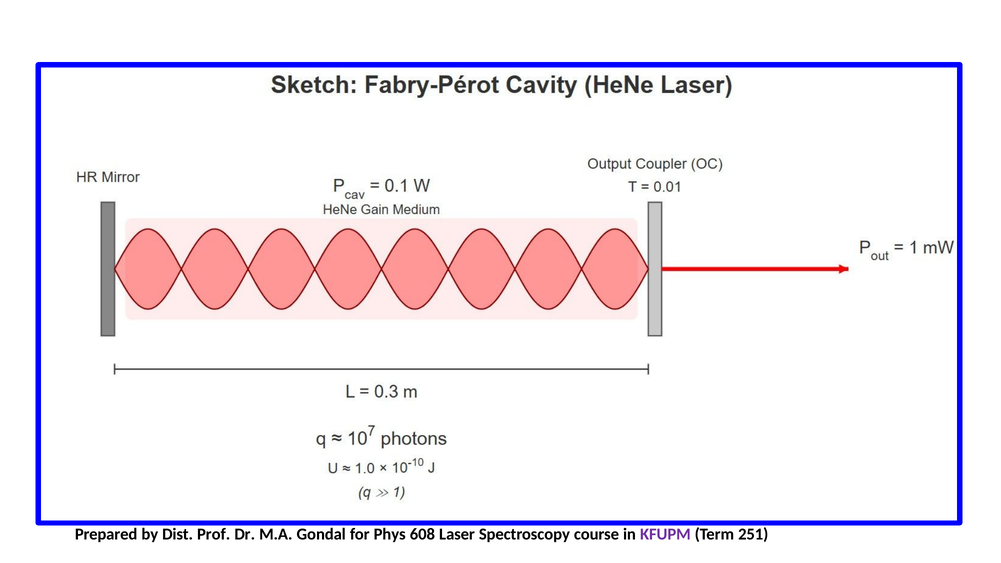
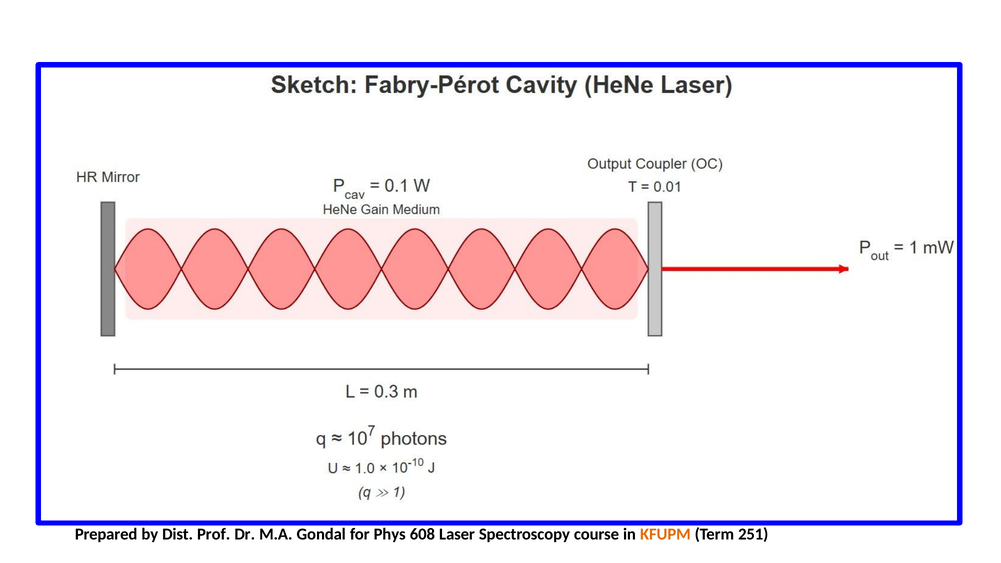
KFUPM colour: purple -> orange (665, 534)
